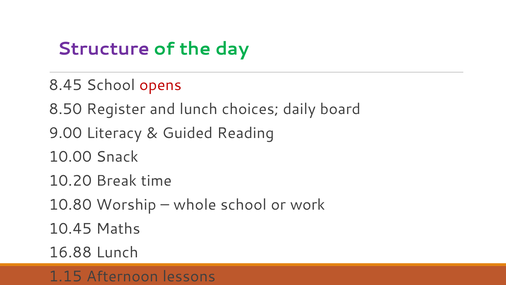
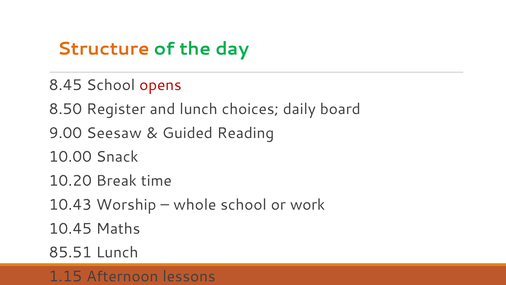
Structure colour: purple -> orange (104, 49)
Literacy: Literacy -> Seesaw (114, 133)
10.80: 10.80 -> 10.43 (70, 204)
16.88: 16.88 -> 85.51 (70, 252)
